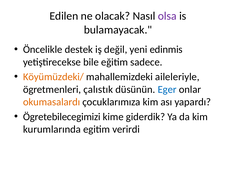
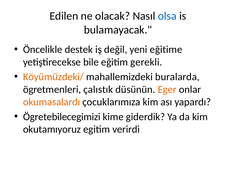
olsa colour: purple -> blue (167, 16)
edinmis: edinmis -> eğitime (166, 50)
sadece: sadece -> gerekli (146, 62)
aileleriyle: aileleriyle -> buralarda (177, 77)
Eger colour: blue -> orange (167, 89)
kurumlarında: kurumlarında -> okutamıyoruz (52, 129)
